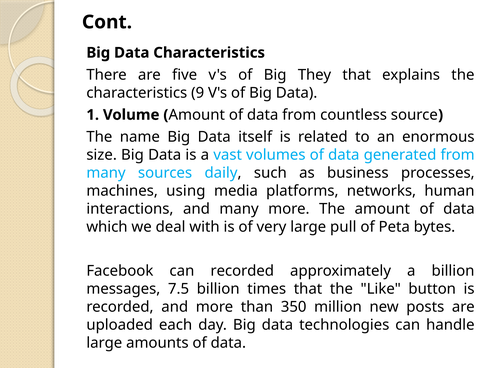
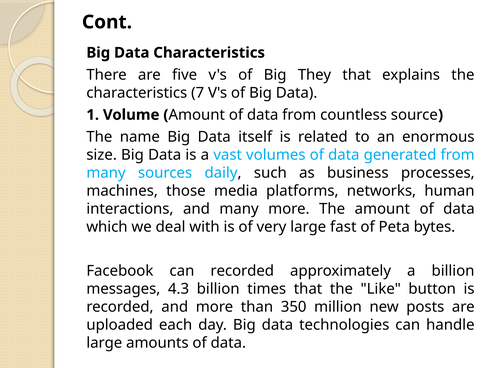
9: 9 -> 7 (198, 93)
using: using -> those (186, 191)
pull: pull -> fast (343, 227)
7.5: 7.5 -> 4.3 (179, 289)
